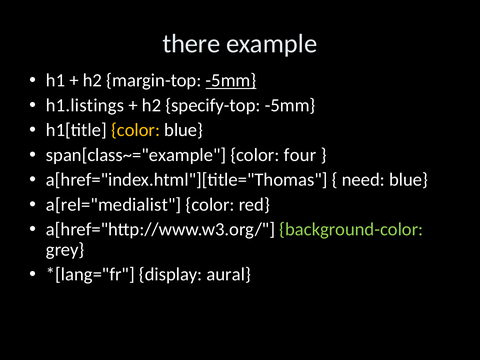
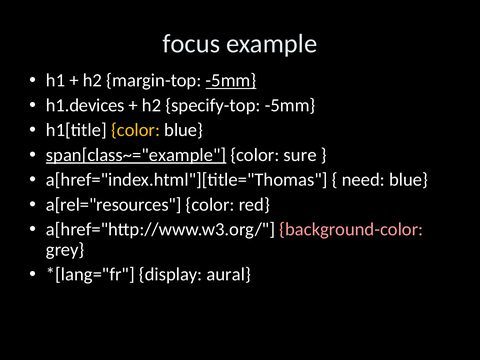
there: there -> focus (191, 44)
h1.listings: h1.listings -> h1.devices (85, 105)
span[class~="example underline: none -> present (136, 155)
four: four -> sure (300, 155)
a[rel="medialist: a[rel="medialist -> a[rel="resources (114, 205)
background-color colour: light green -> pink (351, 229)
